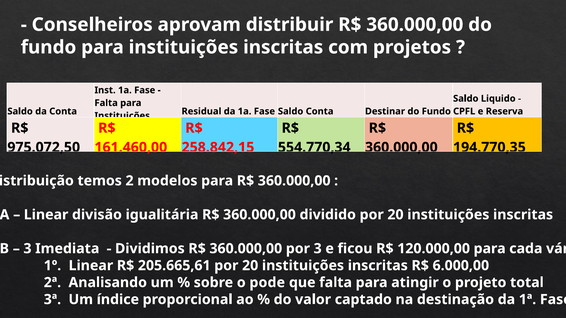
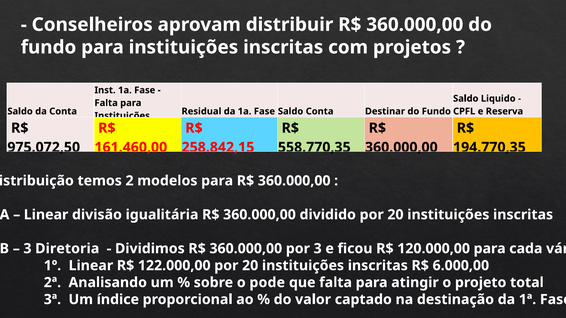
554.770,34: 554.770,34 -> 558.770,35 (314, 148)
Imediata: Imediata -> Diretoria (67, 249)
205.665,61: 205.665,61 -> 122.000,00 (174, 266)
